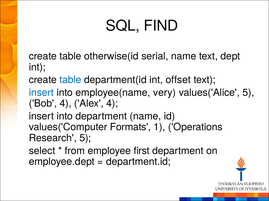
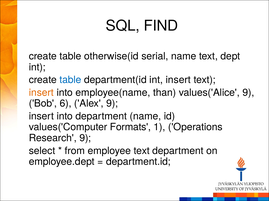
int offset: offset -> insert (178, 80)
insert colour: blue -> orange (41, 93)
very: very -> than (165, 93)
values('Alice 5: 5 -> 9 (248, 93)
Bob 4: 4 -> 6 (66, 104)
Alex 4: 4 -> 9 (112, 104)
Research 5: 5 -> 9 (85, 138)
employee first: first -> text (142, 151)
